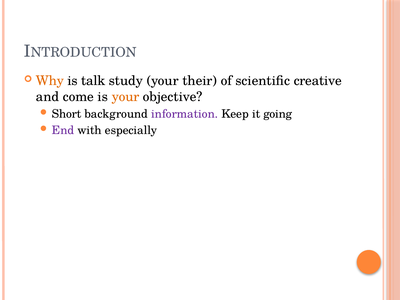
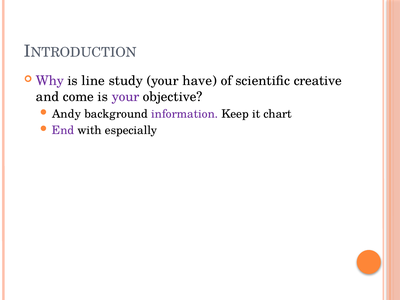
Why colour: orange -> purple (50, 81)
talk: talk -> line (93, 81)
their: their -> have (200, 81)
your colour: orange -> purple (126, 97)
Short: Short -> Andy (67, 114)
going: going -> chart (278, 114)
